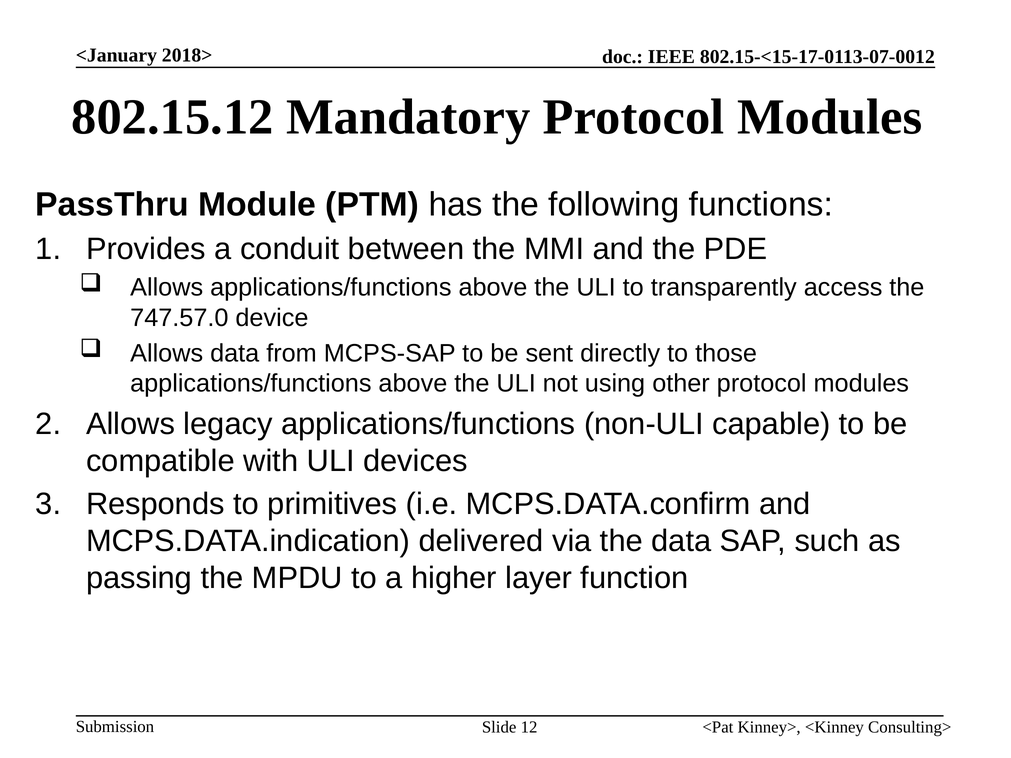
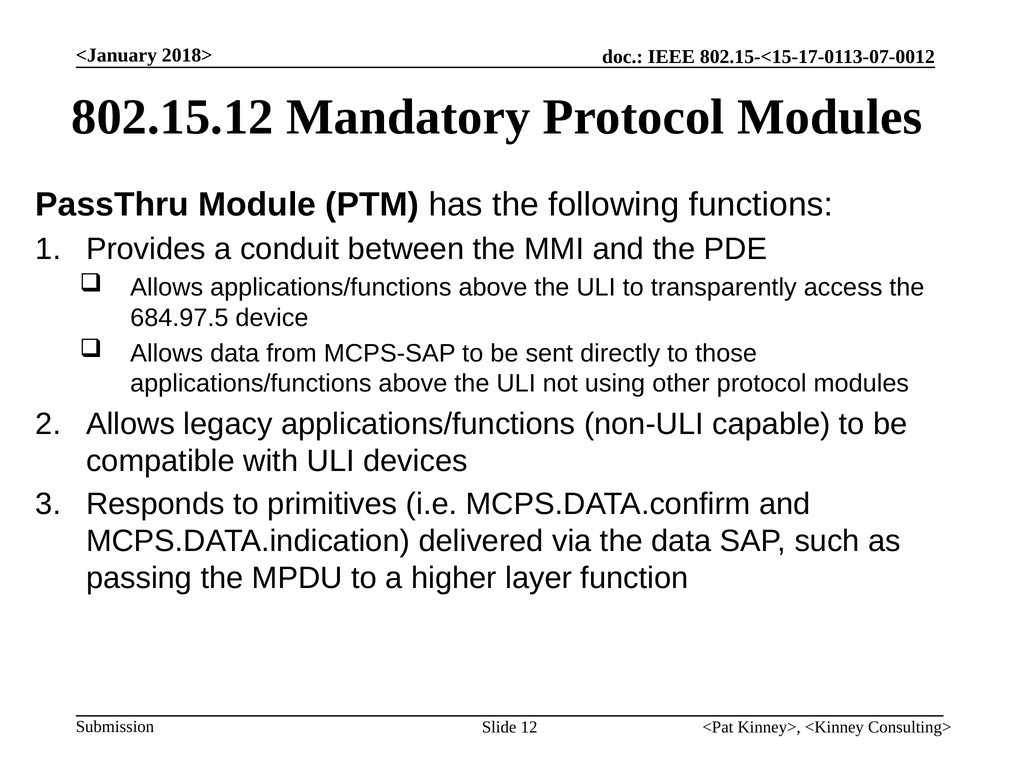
747.57.0: 747.57.0 -> 684.97.5 (179, 318)
